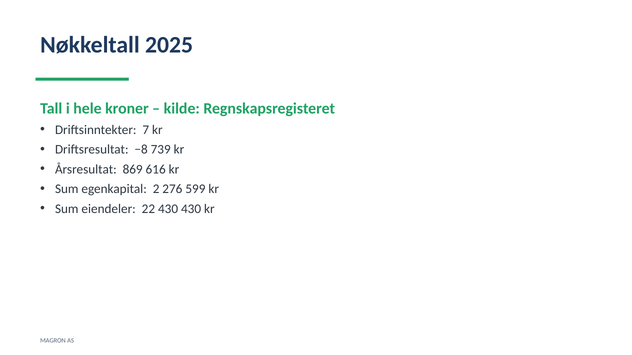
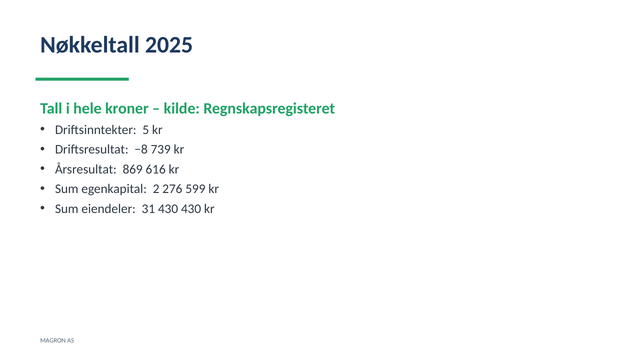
7: 7 -> 5 (146, 130)
22: 22 -> 31 (148, 209)
